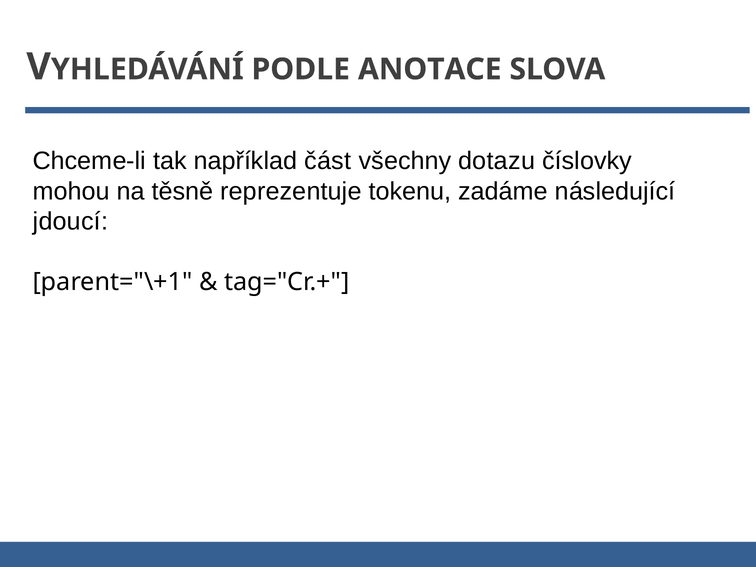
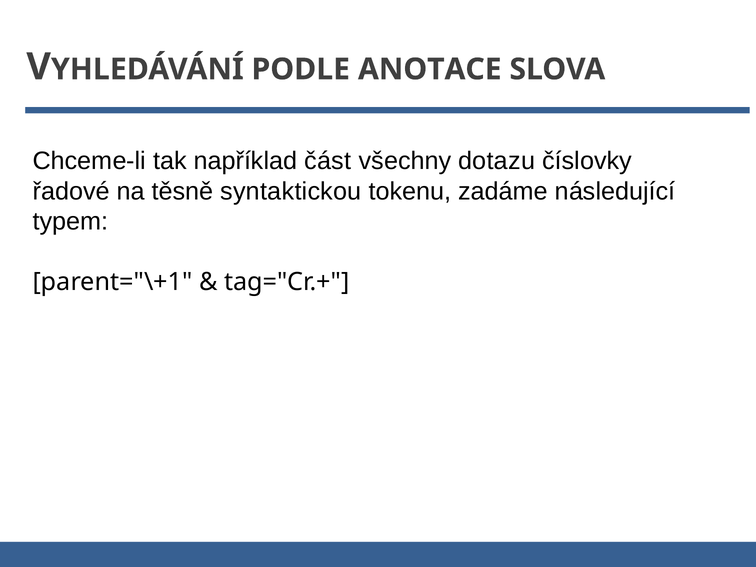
mohou: mohou -> řadové (71, 191)
reprezentuje: reprezentuje -> syntaktickou (291, 191)
jdoucí: jdoucí -> typem (71, 222)
